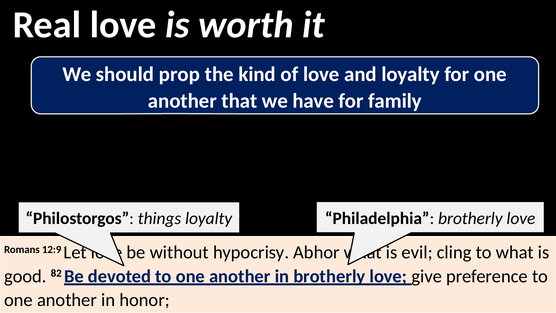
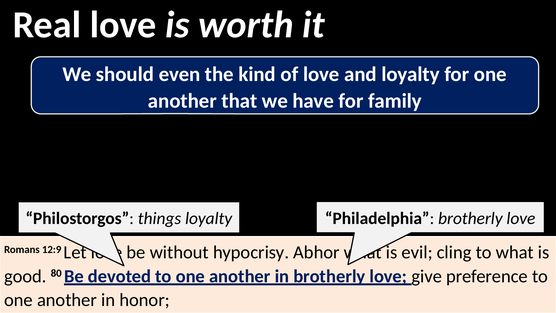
prop: prop -> even (180, 74)
82: 82 -> 80 (56, 273)
